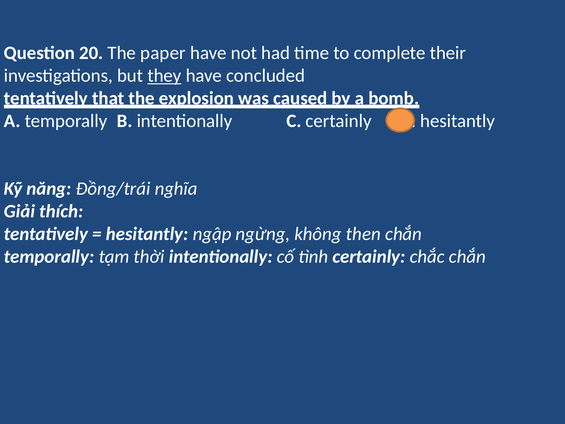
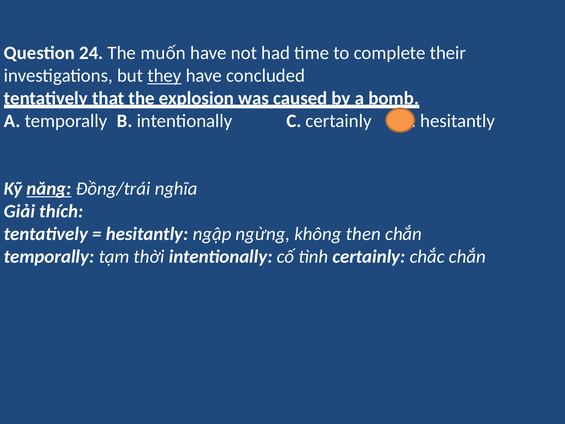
20: 20 -> 24 (91, 53)
paper: paper -> muốn (163, 53)
năng underline: none -> present (49, 189)
